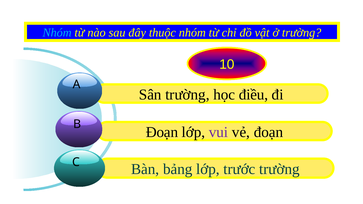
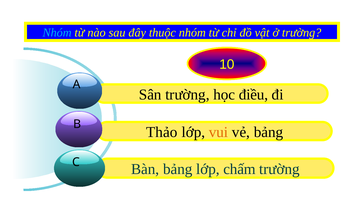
Đoạn: Đoạn -> Thảo (162, 132)
vui colour: purple -> orange (219, 132)
vẻ đoạn: đoạn -> bảng (268, 132)
trước: trước -> chấm (239, 169)
